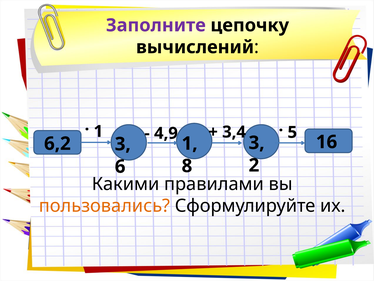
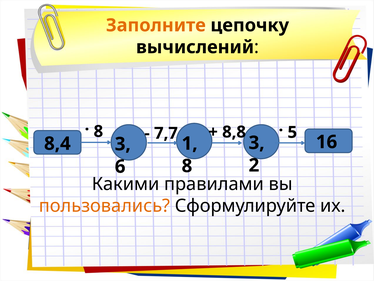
Заполните colour: purple -> orange (156, 25)
1: 1 -> 8 (98, 131)
4,9: 4,9 -> 7,7 (166, 133)
3,4: 3,4 -> 8,8 (234, 132)
6,2: 6,2 -> 8,4 (57, 143)
